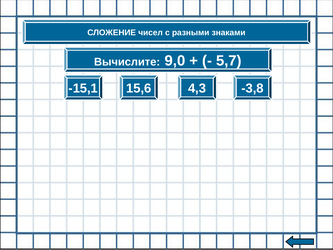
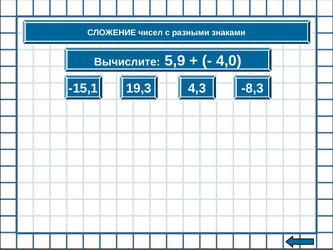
9,0: 9,0 -> 5,9 (175, 61)
5,7: 5,7 -> 4,0 (229, 61)
15,6: 15,6 -> 19,3 (139, 88)
-3,8: -3,8 -> -8,3 (252, 88)
